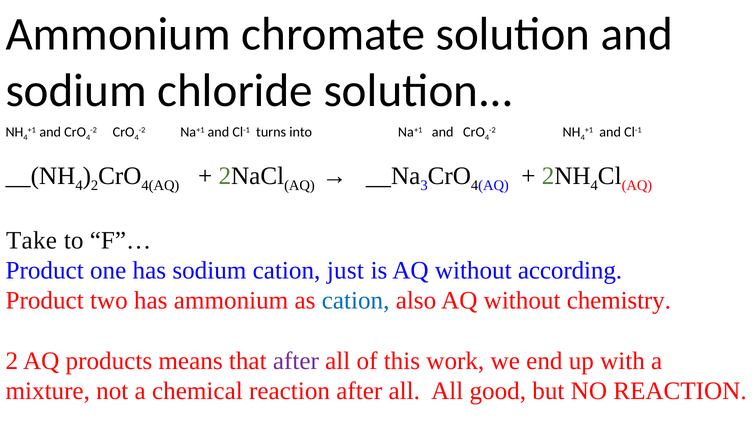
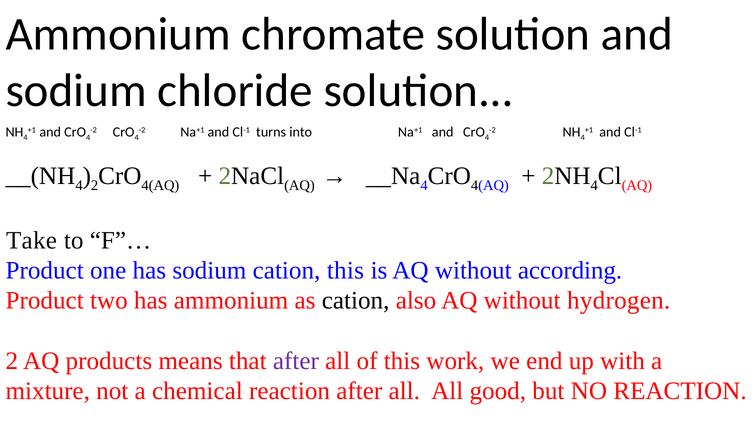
3: 3 -> 4 (424, 186)
cation just: just -> this (345, 270)
cation colour: blue -> black (356, 301)
chemistry: chemistry -> hydrogen (619, 301)
